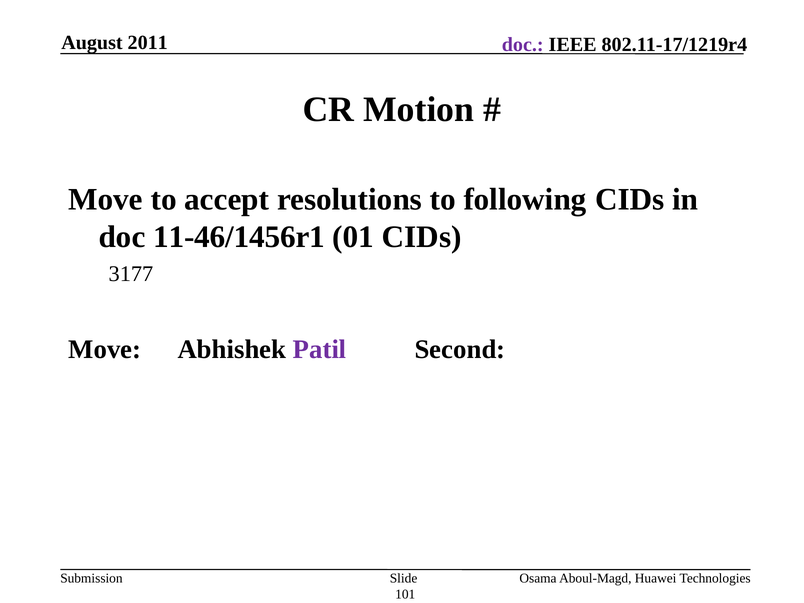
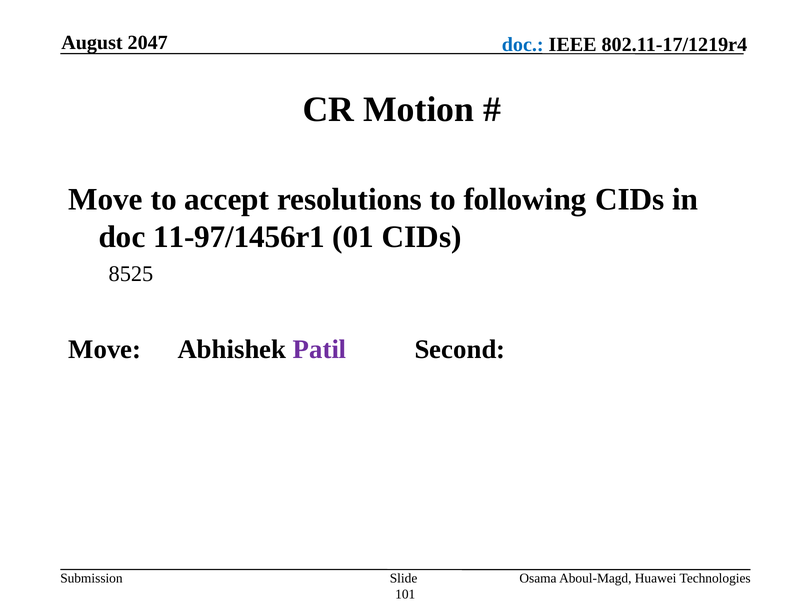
2011: 2011 -> 2047 (148, 43)
doc colour: purple -> blue (523, 45)
11-46/1456r1: 11-46/1456r1 -> 11-97/1456r1 (239, 237)
3177: 3177 -> 8525 (131, 274)
